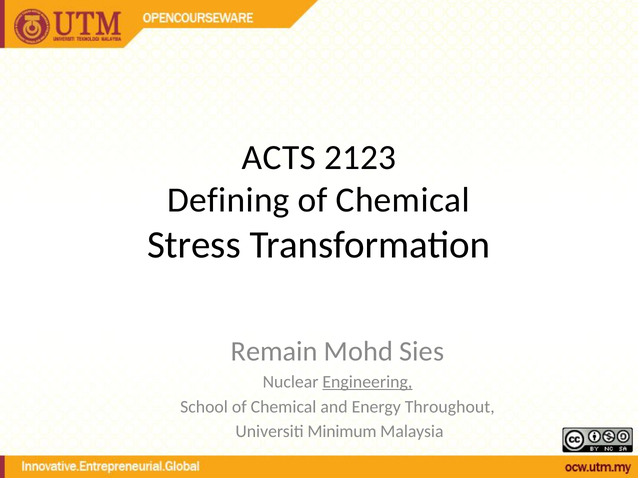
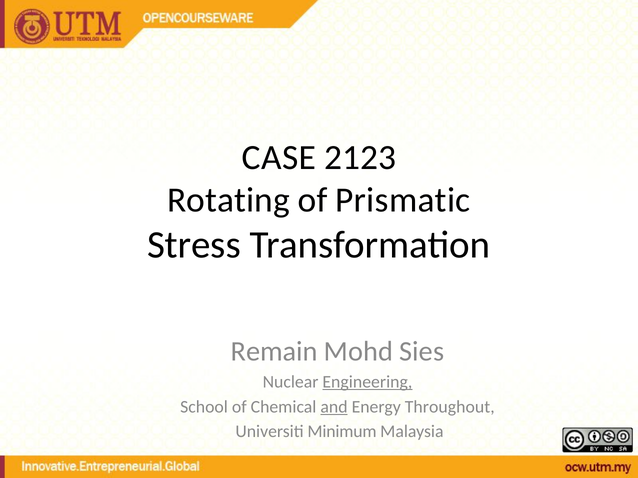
ACTS: ACTS -> CASE (279, 158)
Defining: Defining -> Rotating (228, 200)
Chemical: Chemical -> Prismatic (403, 200)
and underline: none -> present (334, 407)
